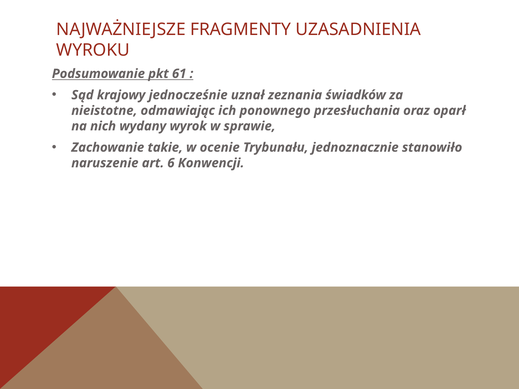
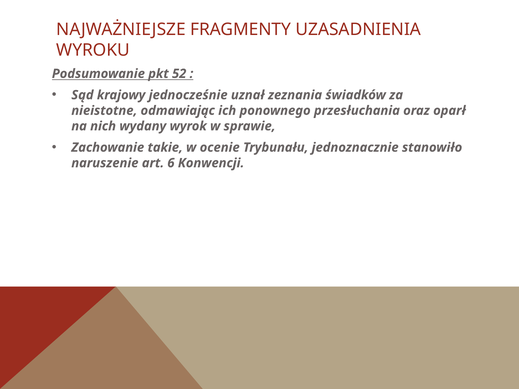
61: 61 -> 52 (179, 74)
